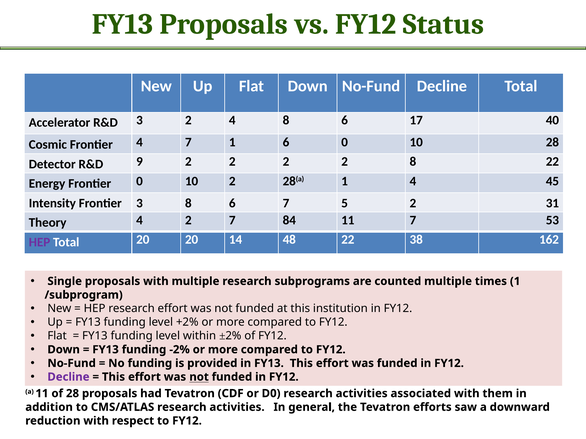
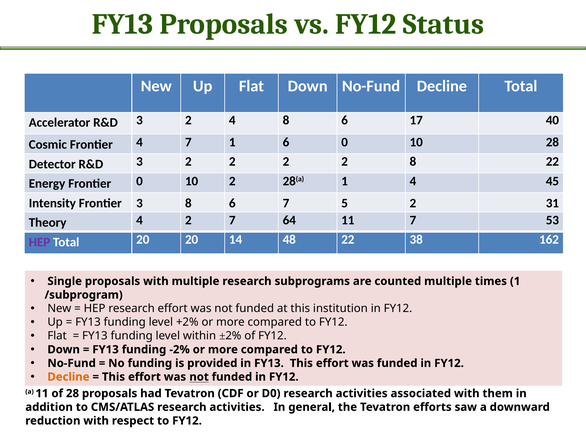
Detector R&D 9: 9 -> 3 (140, 162)
84: 84 -> 64 (289, 220)
Decline colour: purple -> orange (68, 377)
